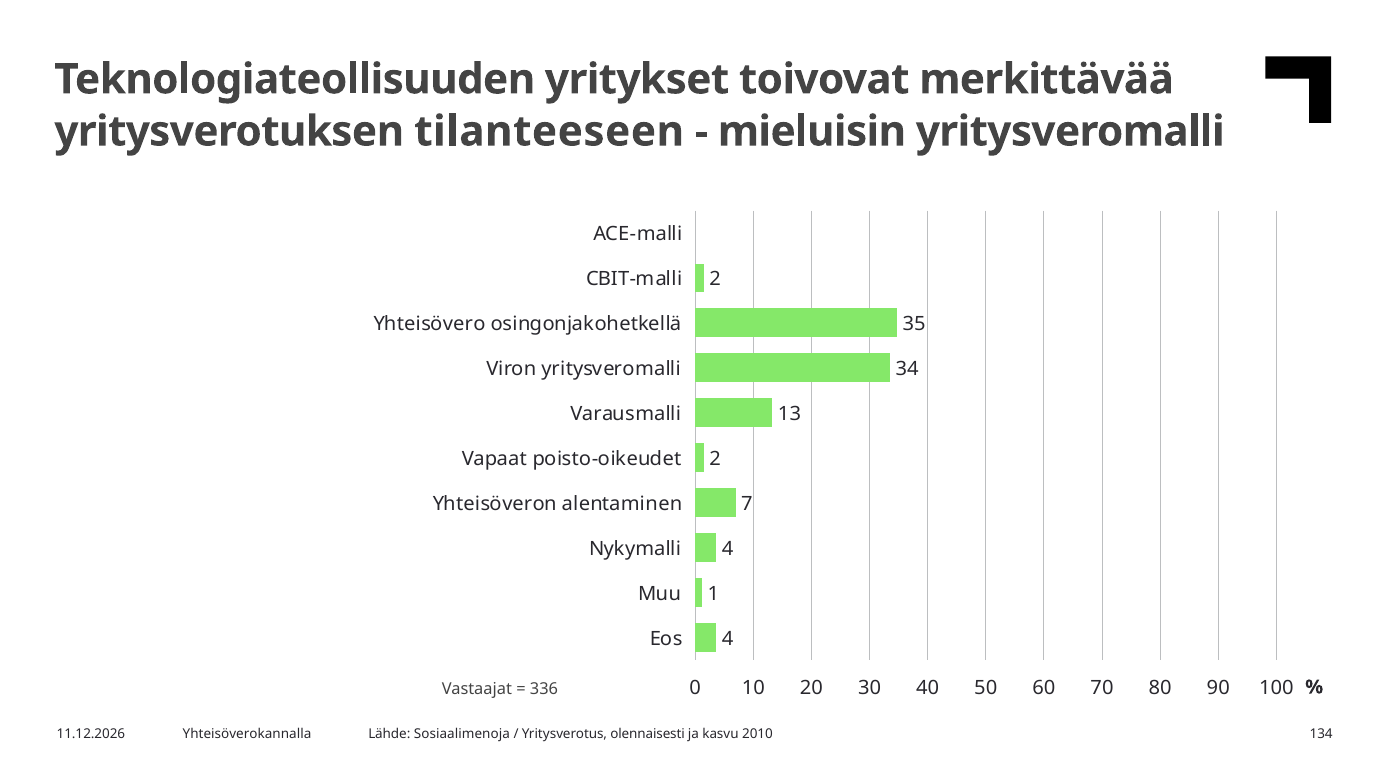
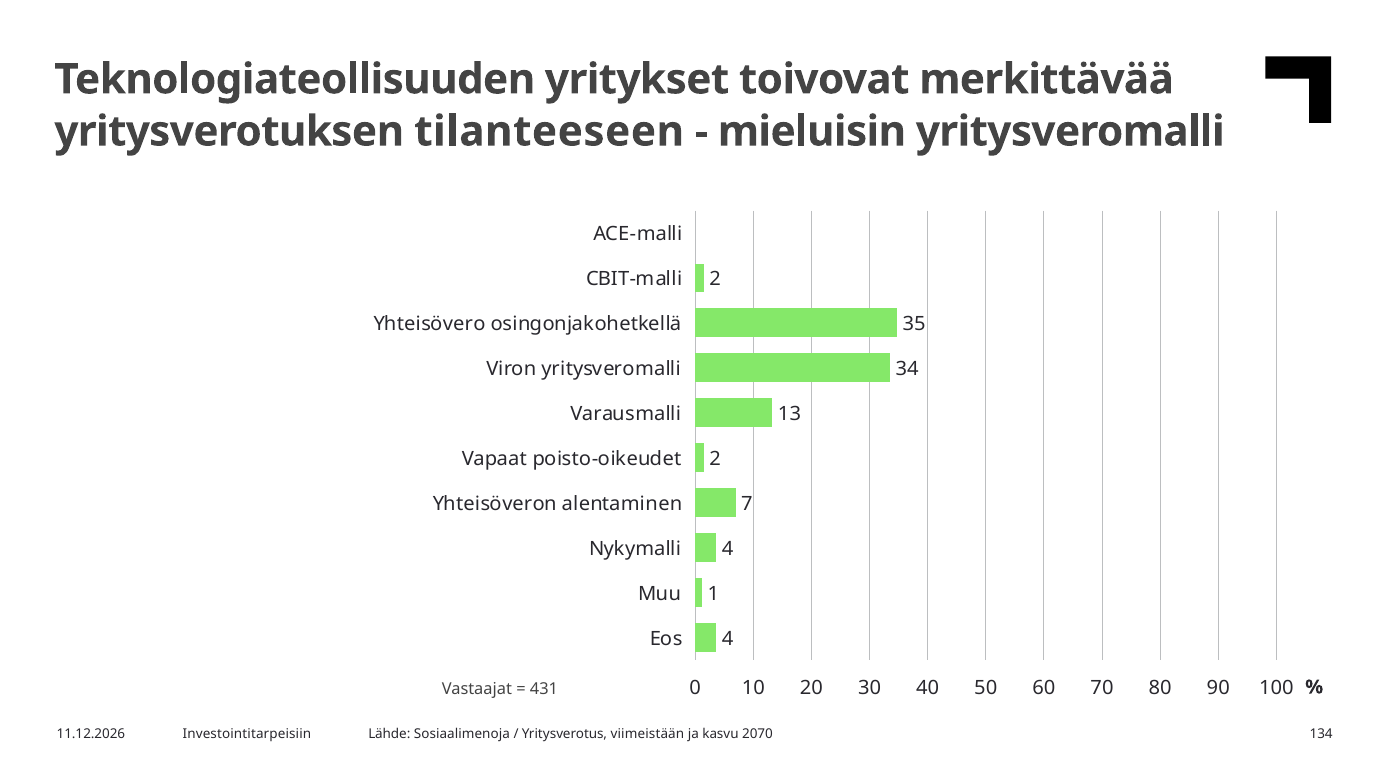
336: 336 -> 431 (544, 689)
Yhteisöverokannalla: Yhteisöverokannalla -> Investointitarpeisiin (247, 734)
olennaisesti: olennaisesti -> viimeistään (647, 734)
2010: 2010 -> 2070 (758, 734)
